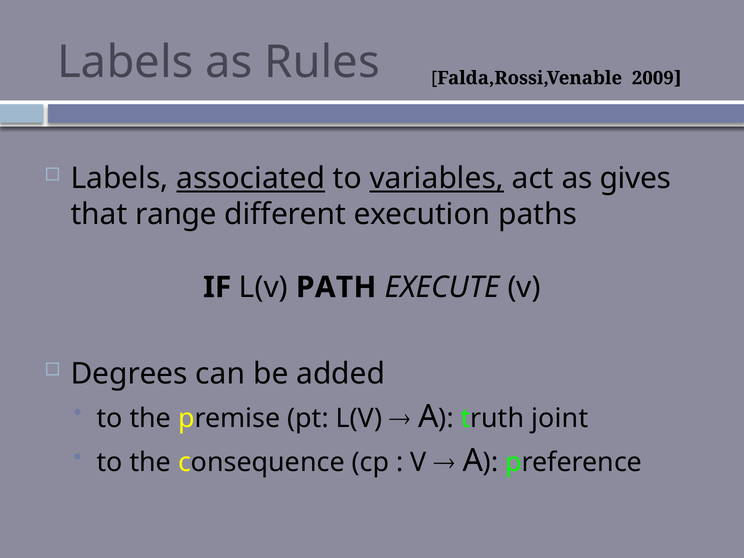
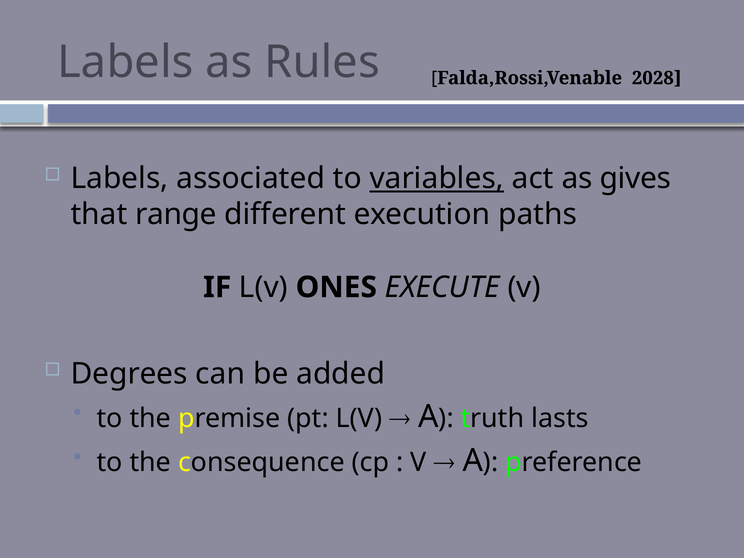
2009: 2009 -> 2028 (657, 78)
associated underline: present -> none (251, 179)
PATH: PATH -> ONES (336, 287)
joint: joint -> lasts (560, 418)
